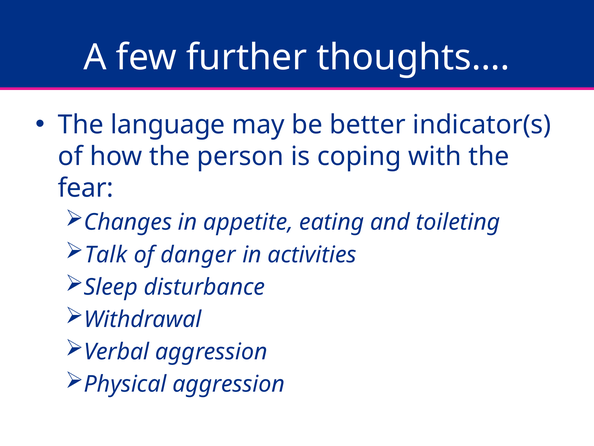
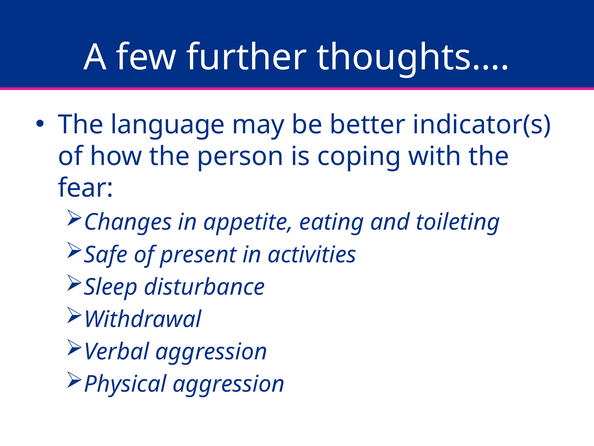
Talk: Talk -> Safe (106, 254)
danger: danger -> present (198, 254)
